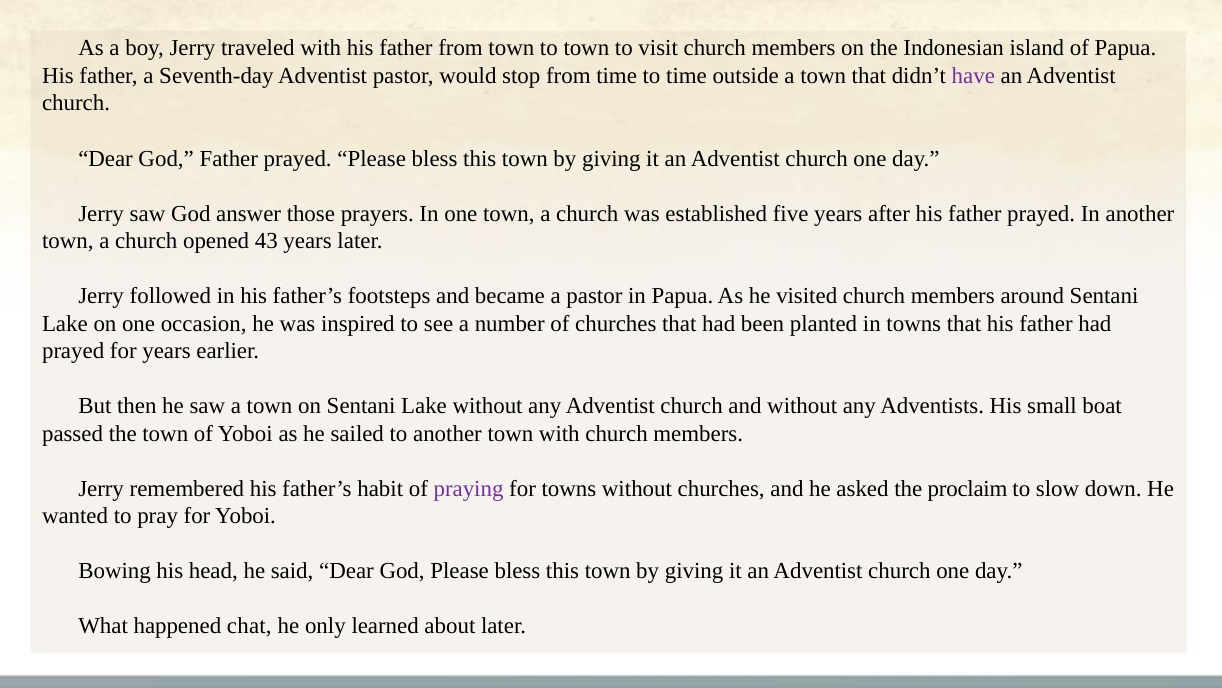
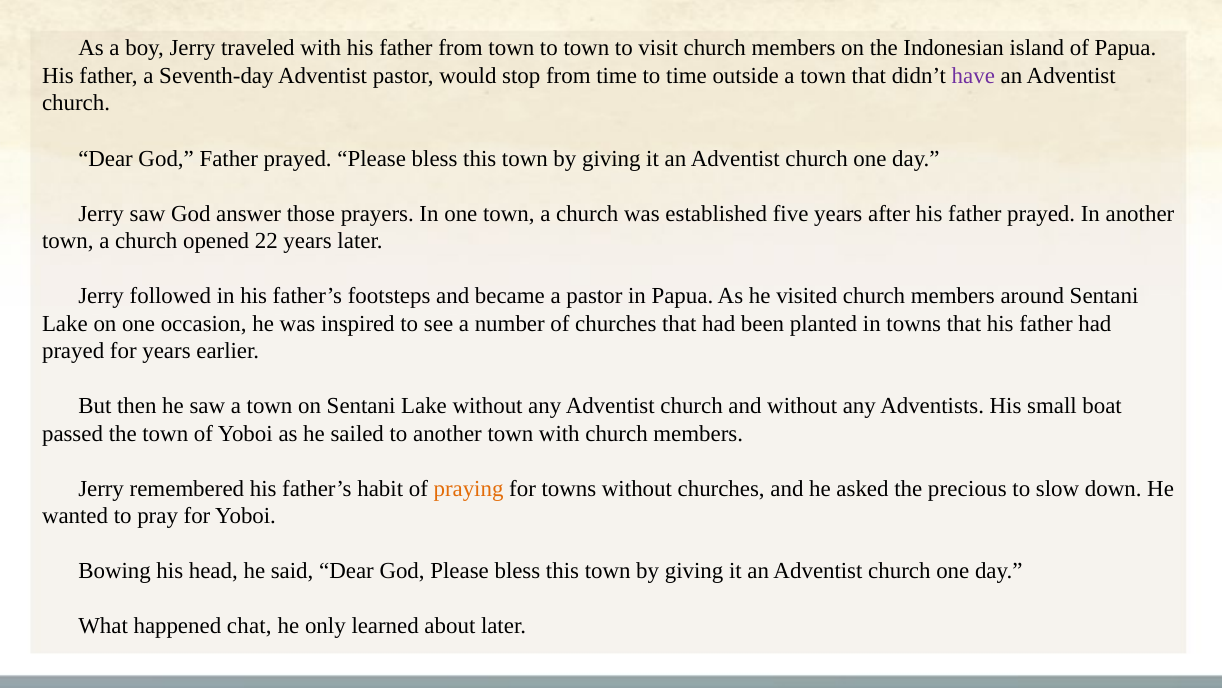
43: 43 -> 22 (266, 241)
praying colour: purple -> orange (469, 488)
proclaim: proclaim -> precious (967, 488)
